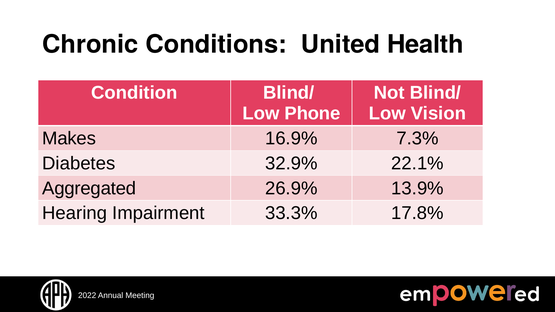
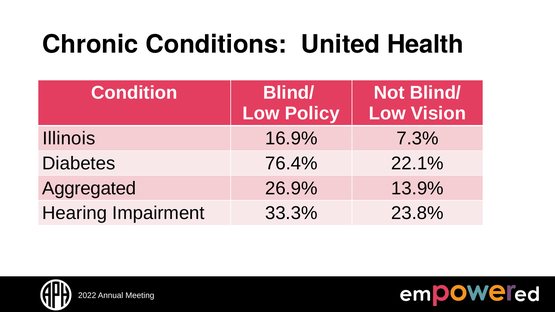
Phone: Phone -> Policy (312, 114)
Makes: Makes -> Illinois (69, 138)
32.9%: 32.9% -> 76.4% (291, 163)
17.8%: 17.8% -> 23.8% (417, 213)
